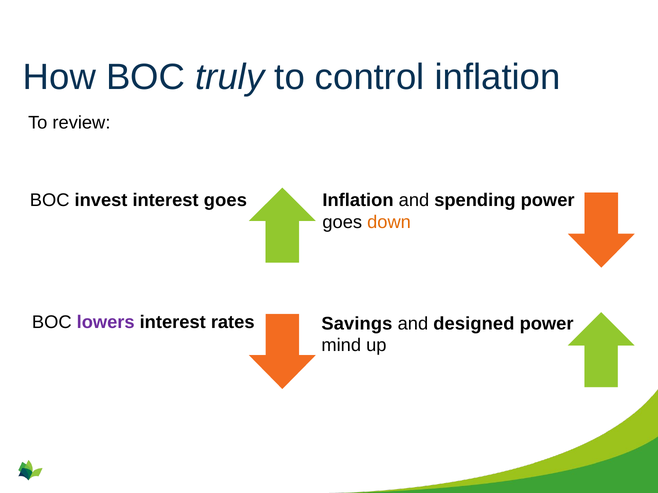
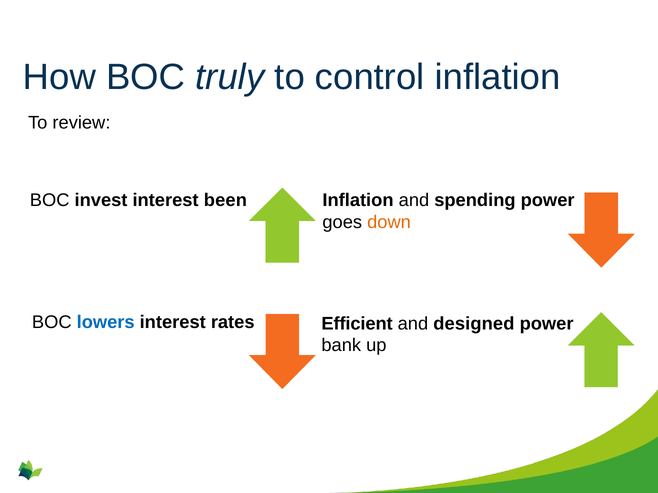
interest goes: goes -> been (225, 200)
lowers colour: purple -> blue (106, 323)
Savings: Savings -> Efficient (357, 324)
mind: mind -> bank (341, 346)
